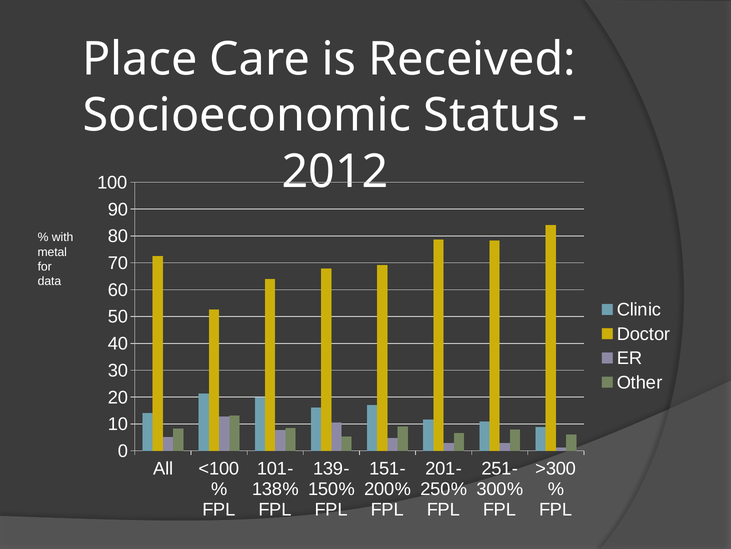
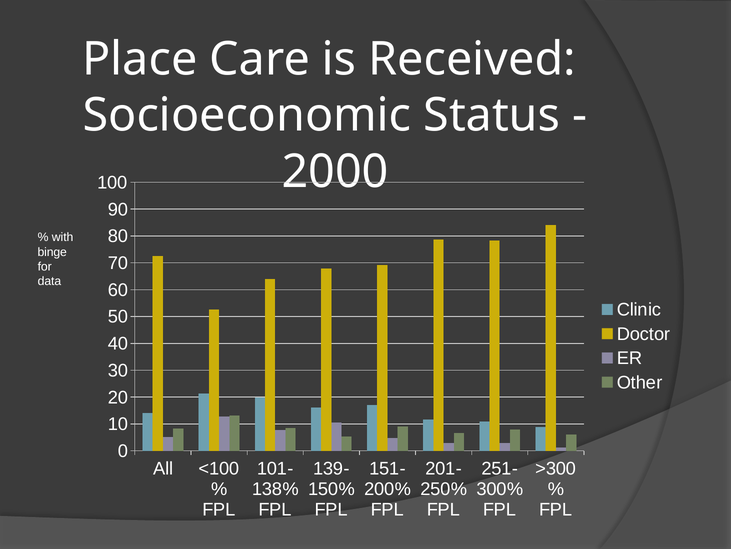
2012: 2012 -> 2000 (335, 171)
metal: metal -> binge (52, 252)
